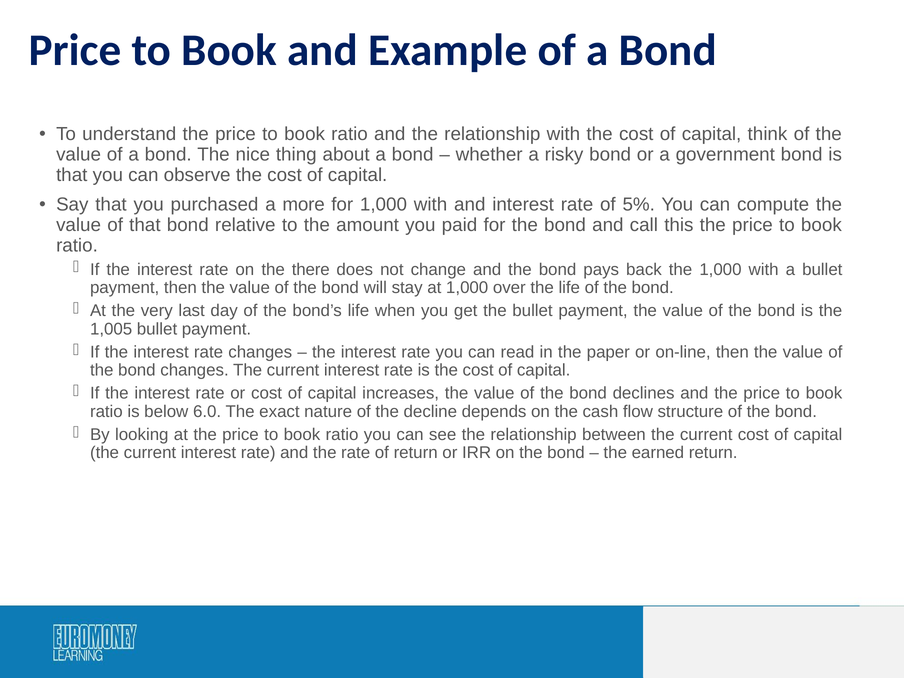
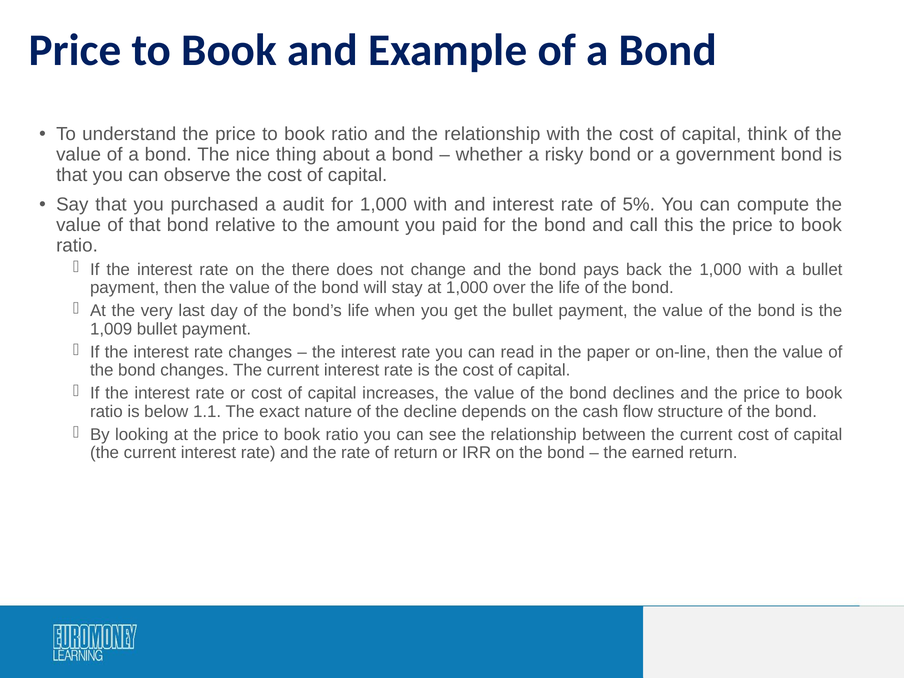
more: more -> audit (303, 205)
1,005: 1,005 -> 1,009 (111, 329)
6.0: 6.0 -> 1.1 (207, 412)
